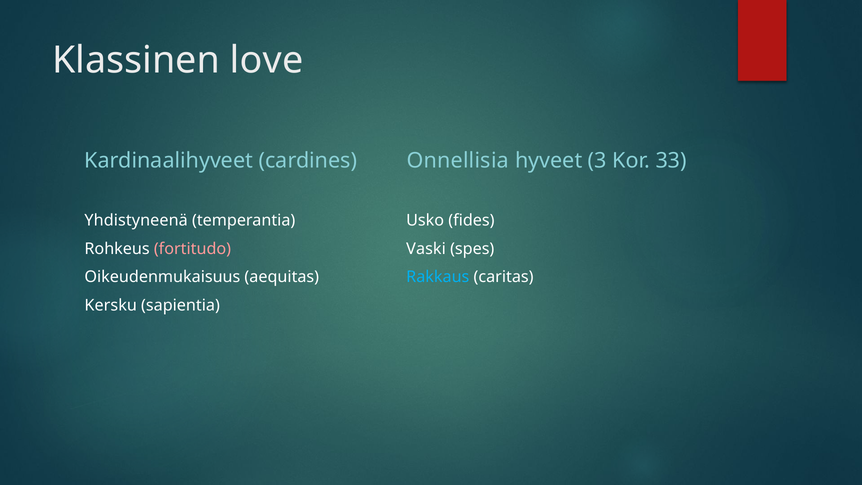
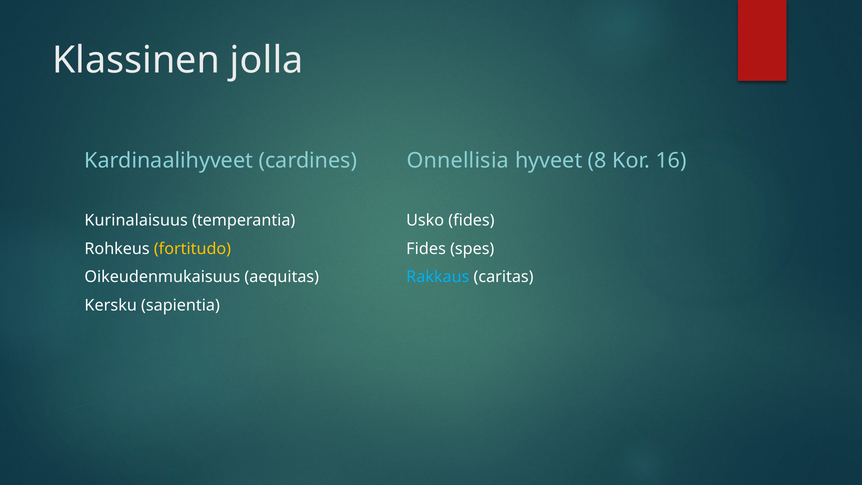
love: love -> jolla (267, 61)
3: 3 -> 8 (597, 161)
33: 33 -> 16 (671, 161)
Yhdistyneenä: Yhdistyneenä -> Kurinalaisuus (136, 220)
fortitudo colour: pink -> yellow (192, 249)
Vaski: Vaski -> Fides (426, 249)
